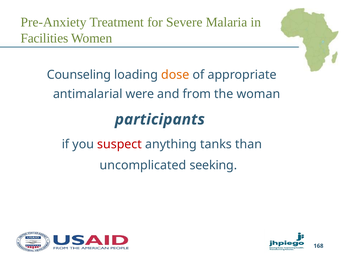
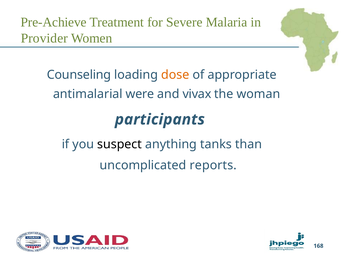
Pre-Anxiety: Pre-Anxiety -> Pre-Achieve (54, 22)
Facilities: Facilities -> Provider (44, 38)
from: from -> vivax (197, 94)
suspect colour: red -> black (120, 144)
seeking: seeking -> reports (213, 165)
